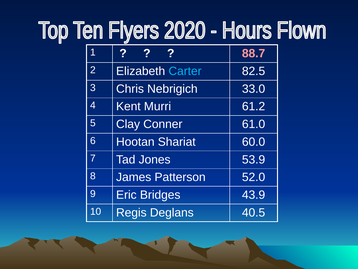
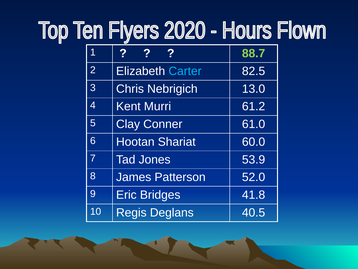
88.7 colour: pink -> light green (254, 53)
33.0: 33.0 -> 13.0 (254, 89)
43.9: 43.9 -> 41.8 (254, 195)
